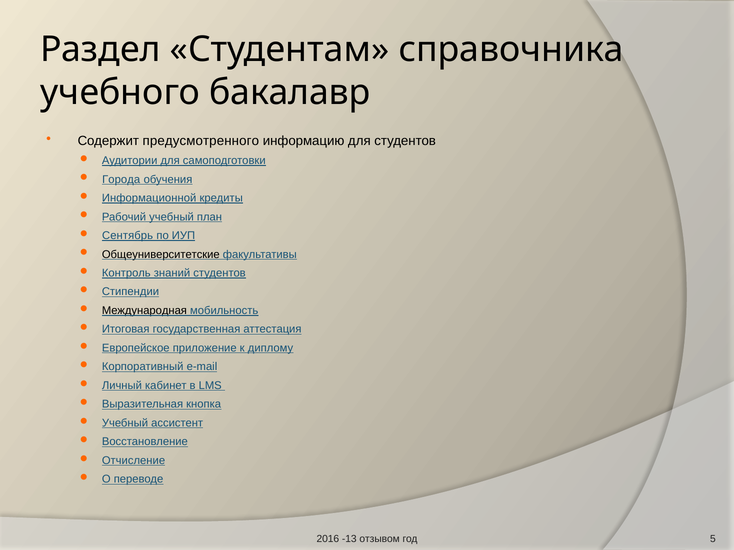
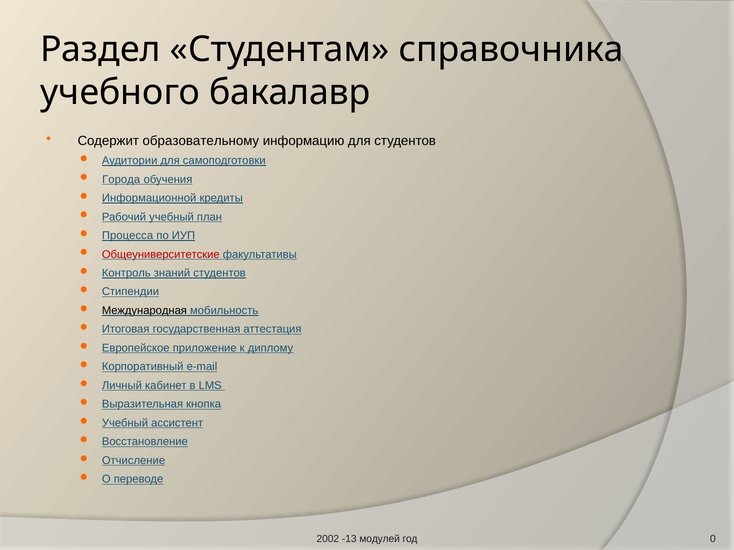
предусмотренного: предусмотренного -> образовательному (201, 141)
Сентябрь: Сентябрь -> Процесса (128, 236)
Общеуниверситетские colour: black -> red (161, 255)
2016: 2016 -> 2002 (328, 539)
отзывом: отзывом -> модулей (380, 539)
5: 5 -> 0 (713, 539)
